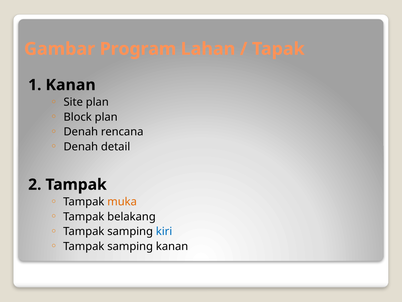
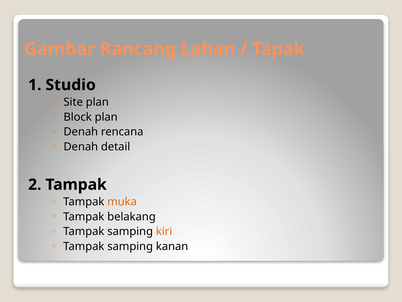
Program: Program -> Rancang (138, 49)
1 Kanan: Kanan -> Studio (71, 85)
kiri colour: blue -> orange (164, 231)
